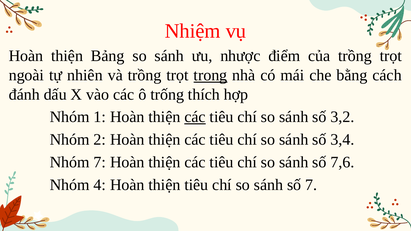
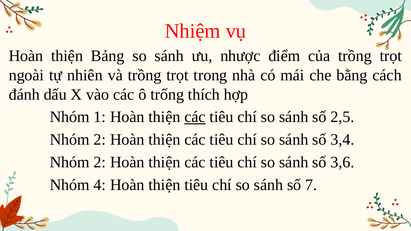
trong underline: present -> none (210, 75)
3,2: 3,2 -> 2,5 (342, 117)
7: 7 -> 2 (100, 162)
7,6: 7,6 -> 3,6 (342, 162)
